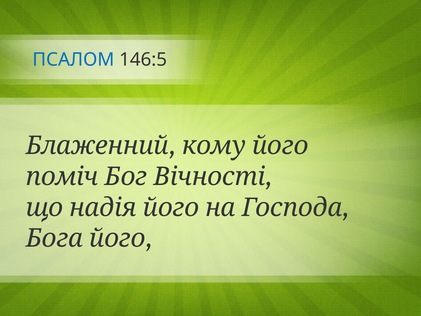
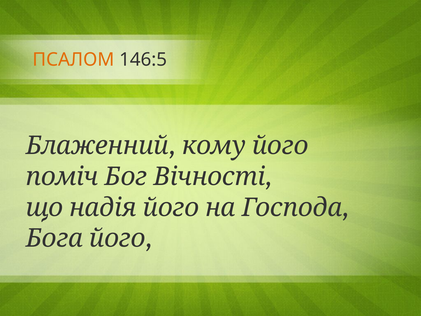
ПСАЛОМ colour: blue -> orange (73, 60)
